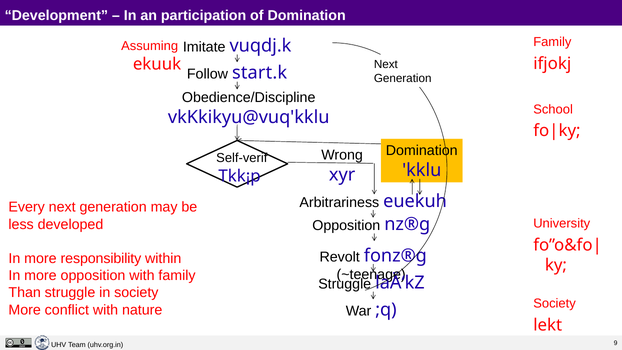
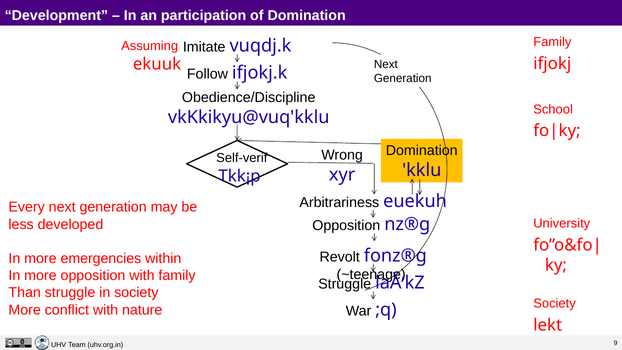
start.k: start.k -> ifjokj.k (260, 73)
responsibility: responsibility -> emergencies (101, 258)
